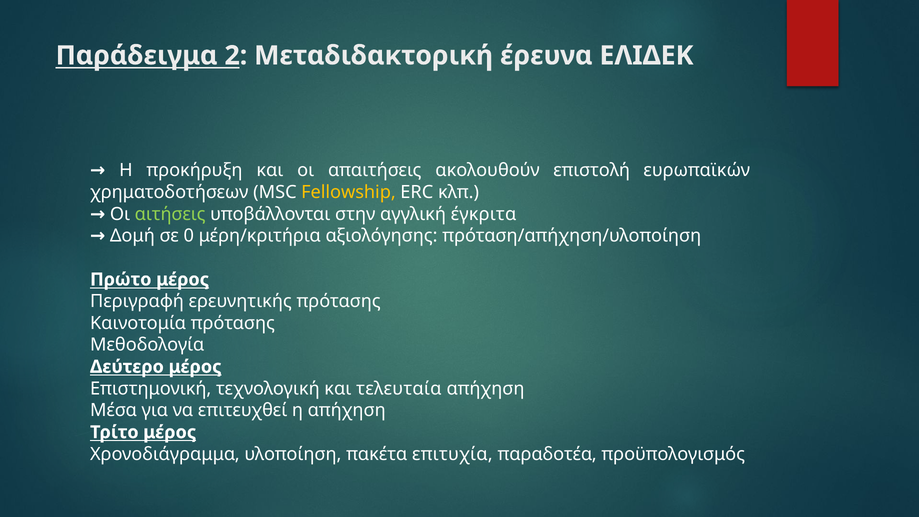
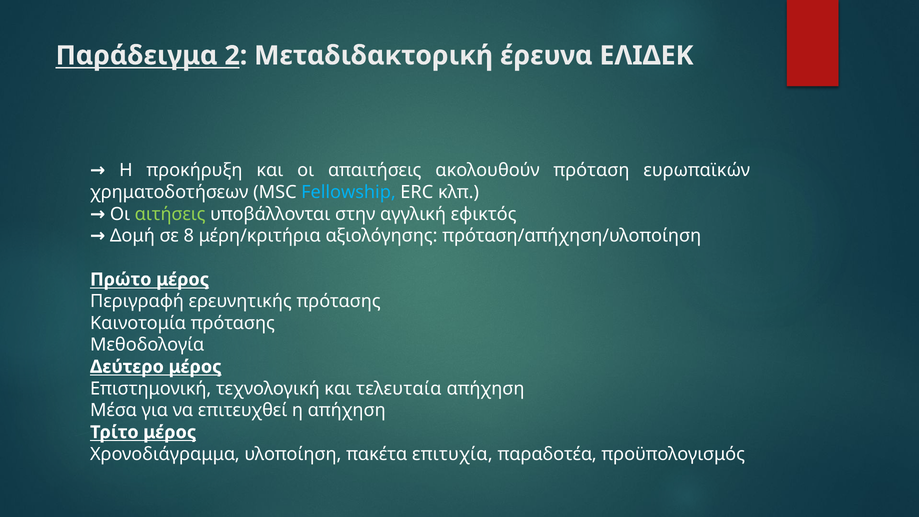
επιστολή: επιστολή -> πρόταση (591, 170)
Fellowship colour: yellow -> light blue (348, 192)
έγκριτα: έγκριτα -> εφικτός (484, 214)
0: 0 -> 8 (189, 236)
